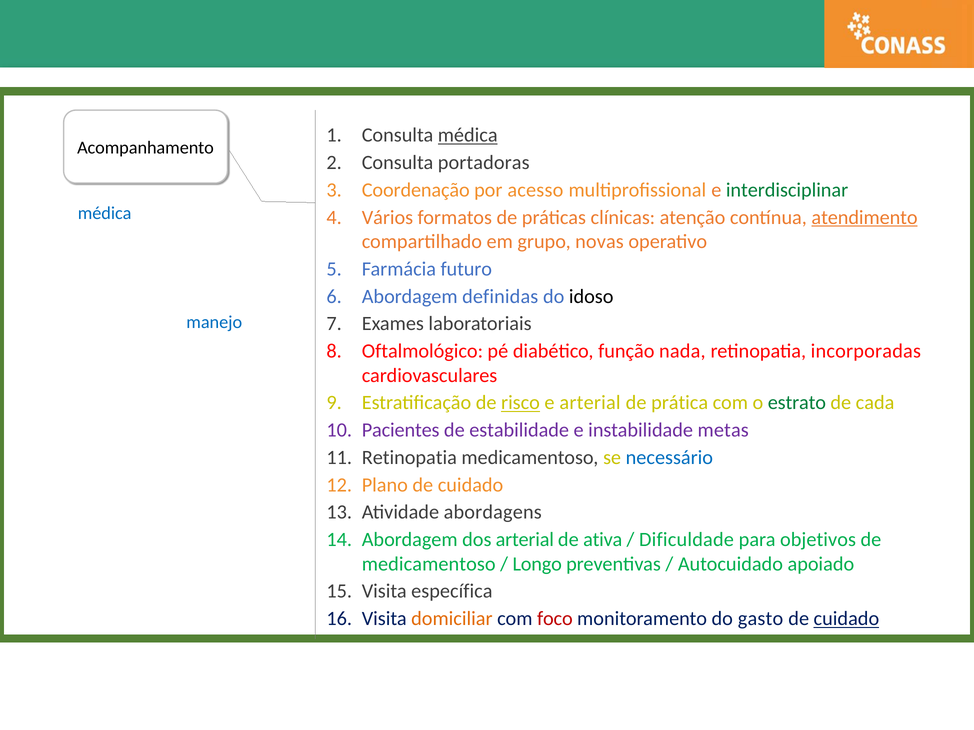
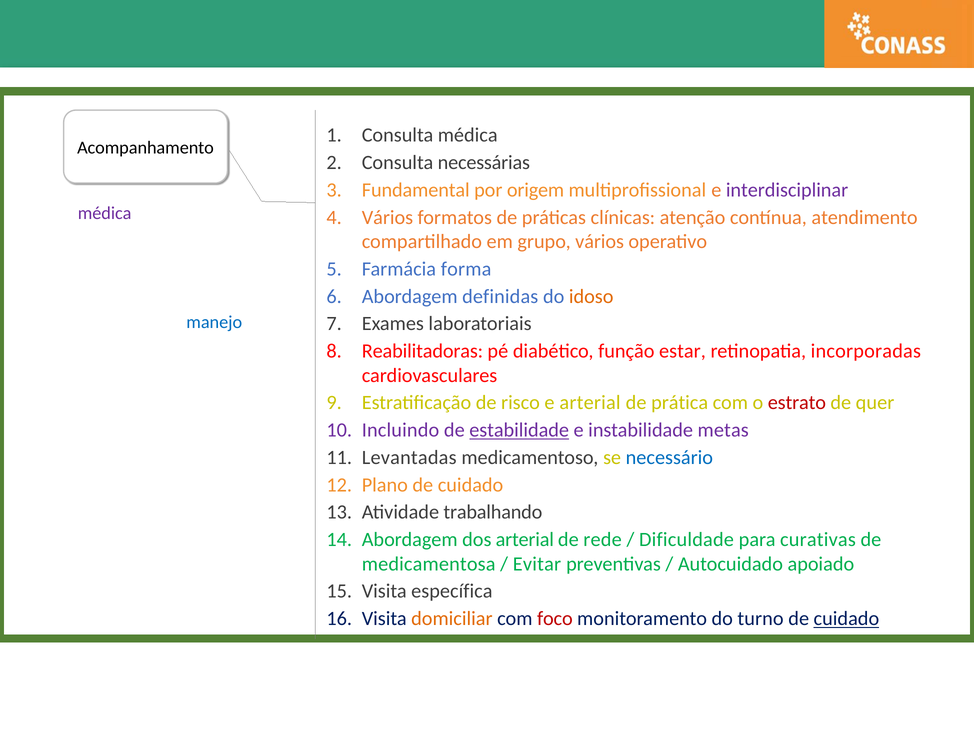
médica underline: present -> none (468, 135)
portadoras: portadoras -> necessárias (484, 163)
Coordenação: Coordenação -> Fundamental (416, 190)
acesso: acesso -> origem (536, 190)
interdisciplinar colour: green -> purple (787, 190)
médica colour: blue -> purple (105, 213)
atendimento underline: present -> none (865, 217)
grupo novas: novas -> vários (600, 242)
futuro: futuro -> forma (466, 269)
idoso colour: black -> orange (591, 297)
Oftalmológico: Oftalmológico -> Reabilitadoras (422, 351)
nada: nada -> estar (682, 351)
risco underline: present -> none (520, 403)
estrato colour: green -> red (797, 403)
cada: cada -> quer (875, 403)
Pacientes: Pacientes -> Incluindo (401, 430)
estabilidade underline: none -> present (519, 430)
Retinopatia: Retinopatia -> Levantadas (409, 458)
abordagens: abordagens -> trabalhando (493, 513)
duração: duração -> assumir (444, 520)
ativa: ativa -> rede (603, 540)
objetivos: objetivos -> curativas (818, 540)
medicamentoso: medicamentoso -> medicamentosa (429, 564)
Longo: Longo -> Evitar (537, 564)
gasto: gasto -> turno (761, 619)
